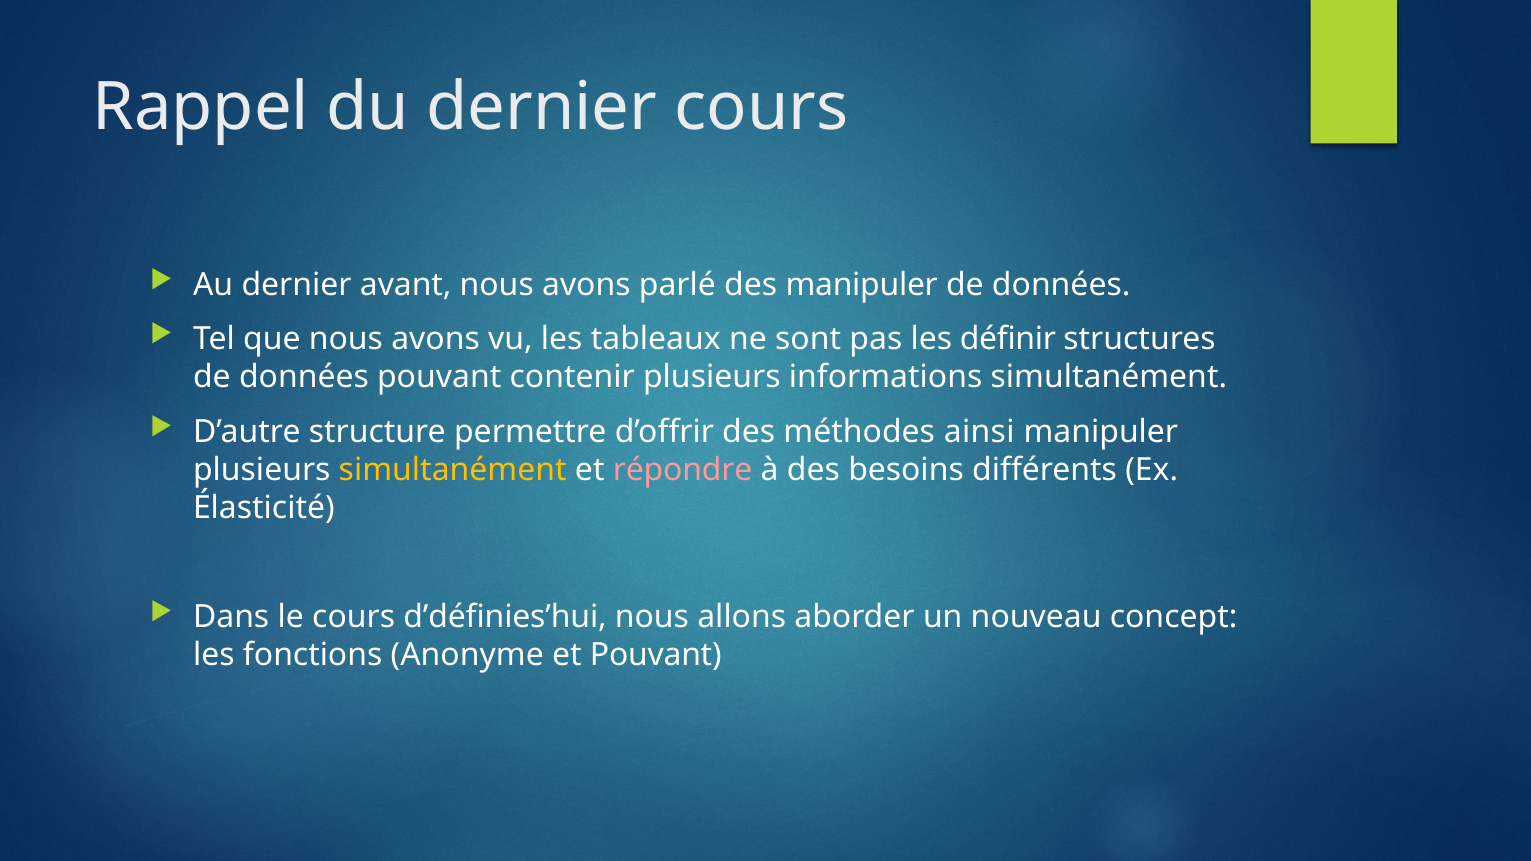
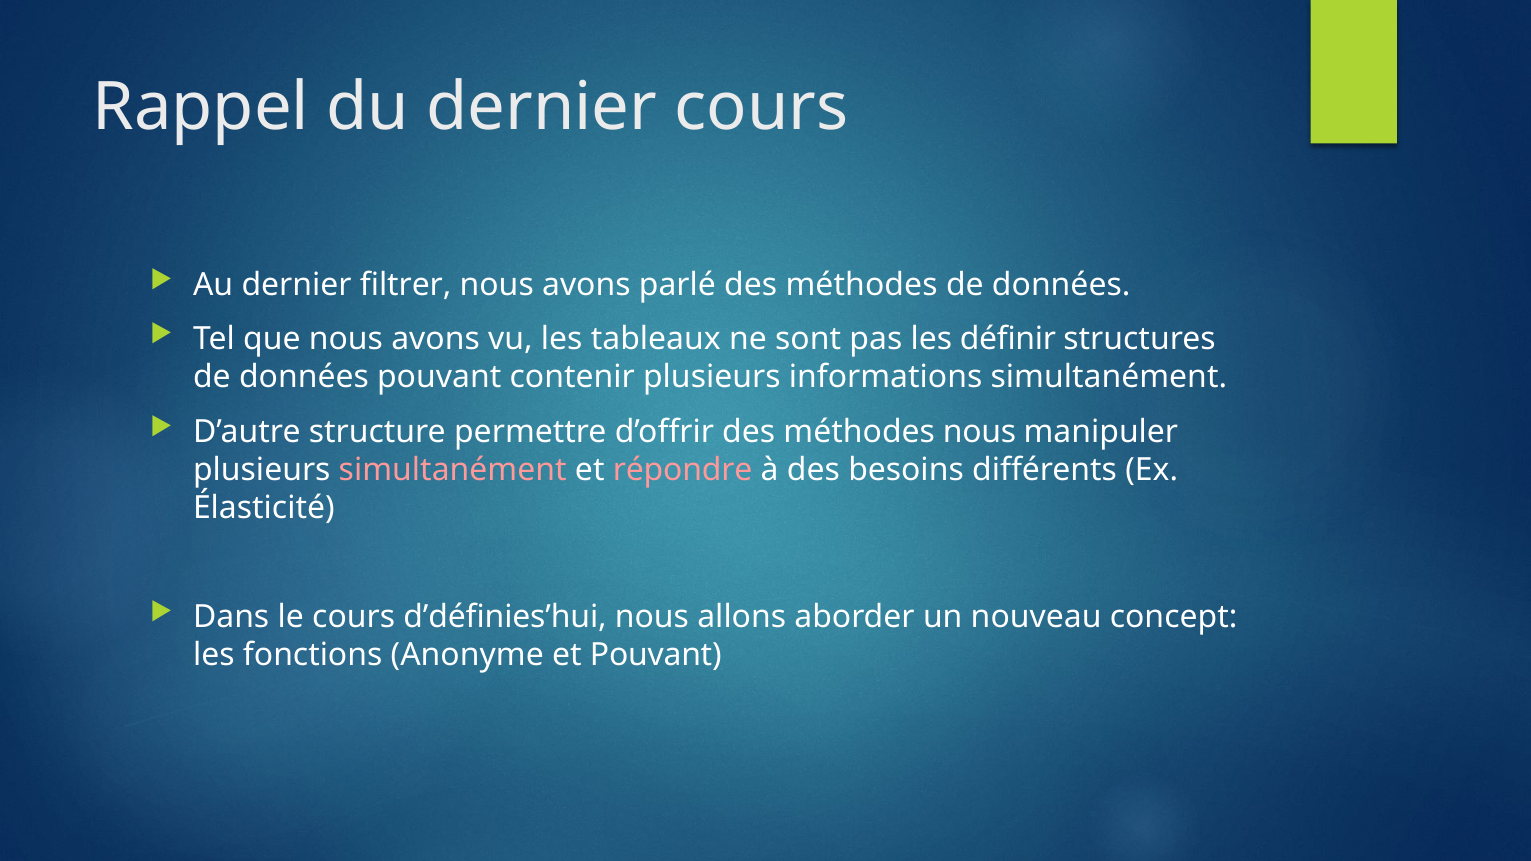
avant: avant -> filtrer (406, 285)
parlé des manipuler: manipuler -> méthodes (862, 285)
méthodes ainsi: ainsi -> nous (980, 432)
simultanément colour: yellow -> pink (453, 470)
